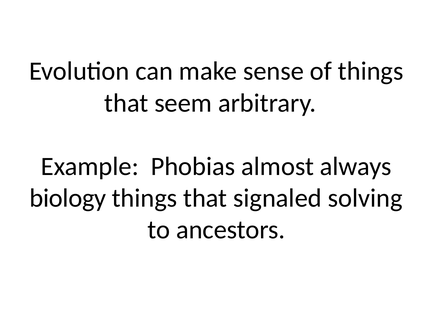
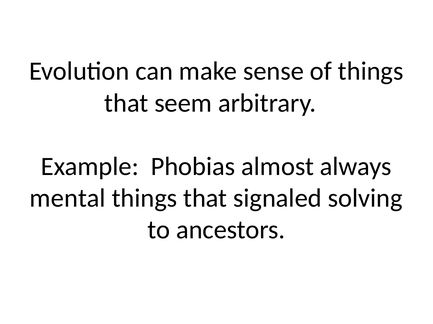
biology: biology -> mental (68, 199)
